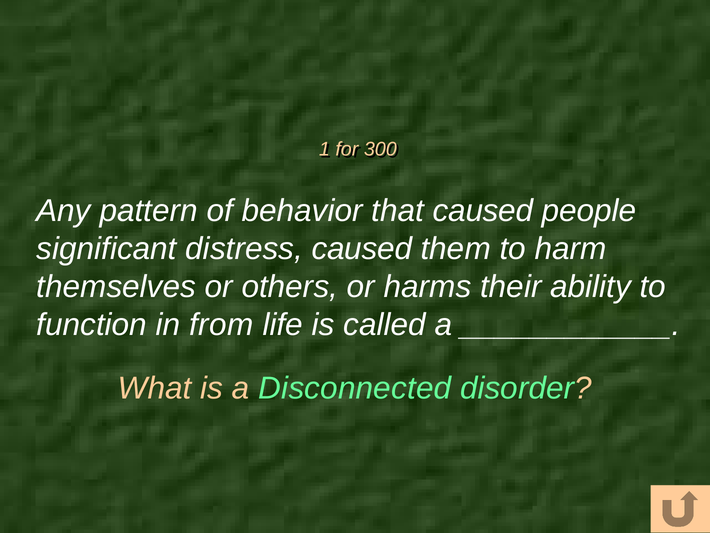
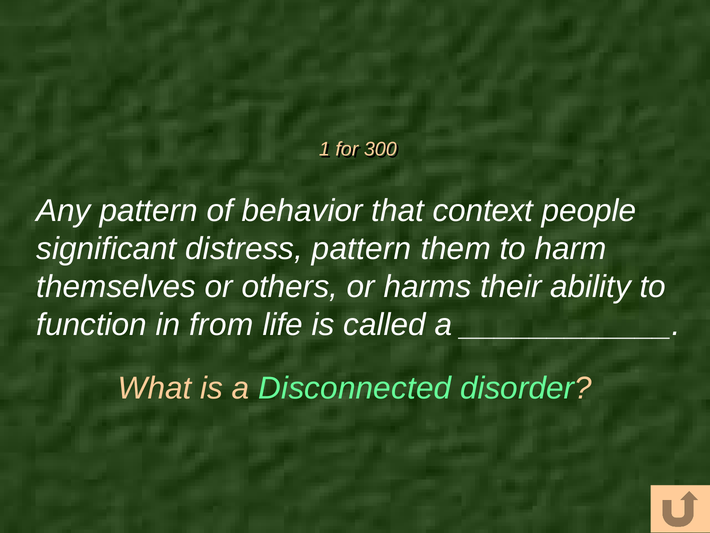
that caused: caused -> context (483, 211)
distress caused: caused -> pattern (362, 249)
